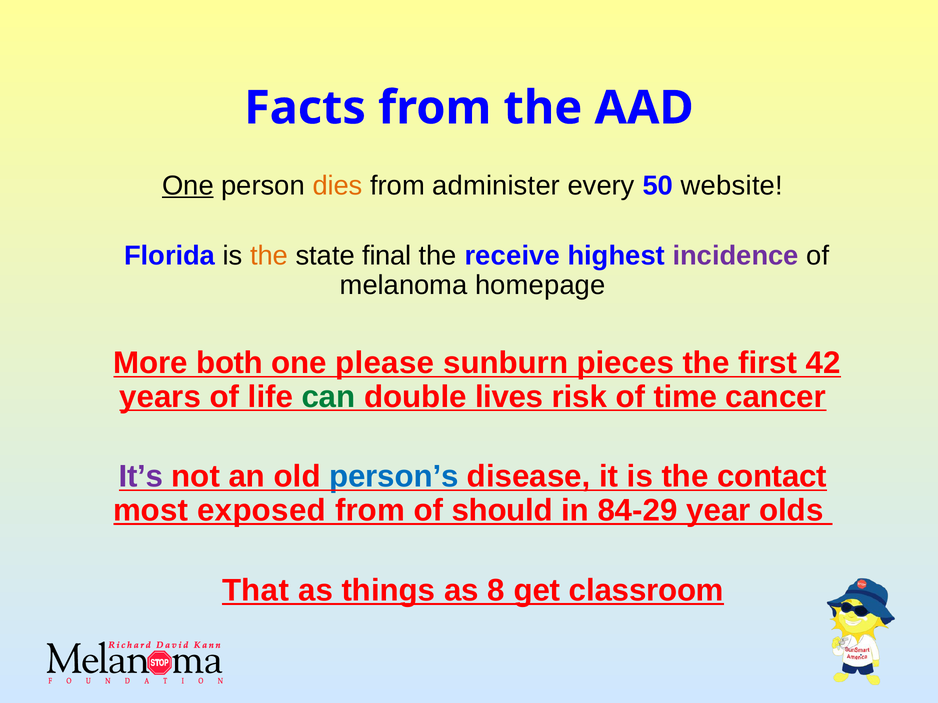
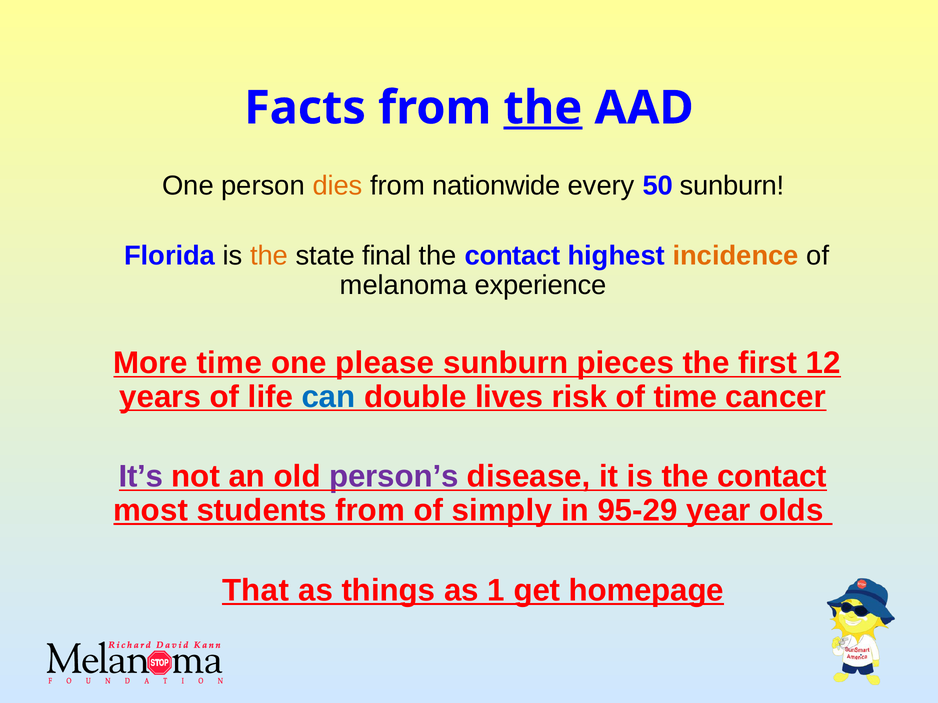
the underline: none -> present (543, 108)
One underline: present -> none (188, 186)
administer: administer -> nationwide (496, 186)
50 website: website -> sunburn (732, 186)
receive: receive -> contact (513, 256)
incidence colour: purple -> orange (736, 256)
homepage: homepage -> experience (541, 285)
More both: both -> time (229, 363)
42: 42 -> 12 (823, 363)
can colour: green -> blue (329, 397)
person’s colour: blue -> purple (394, 477)
exposed: exposed -> students (262, 511)
should: should -> simply (502, 511)
84-29: 84-29 -> 95-29 (638, 511)
8: 8 -> 1 (496, 591)
classroom: classroom -> homepage (646, 591)
